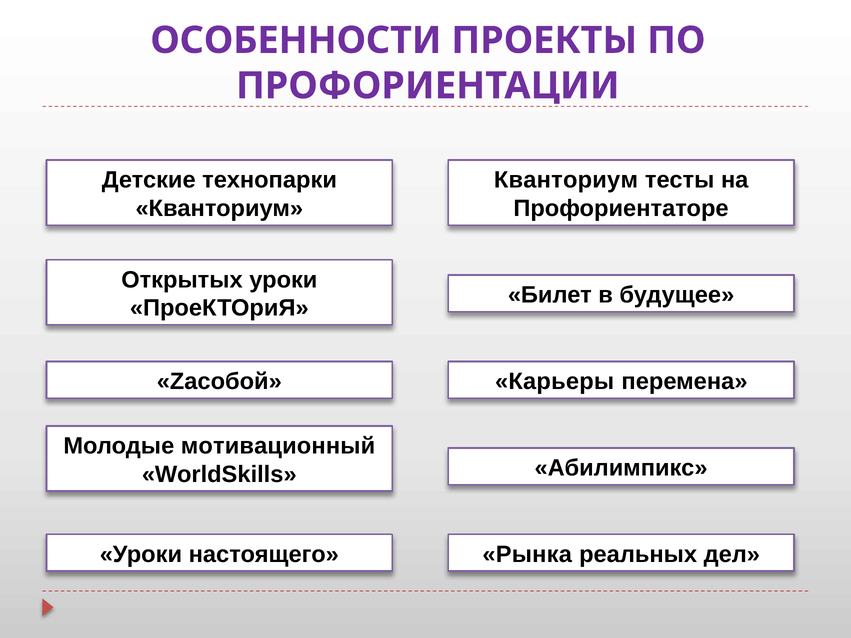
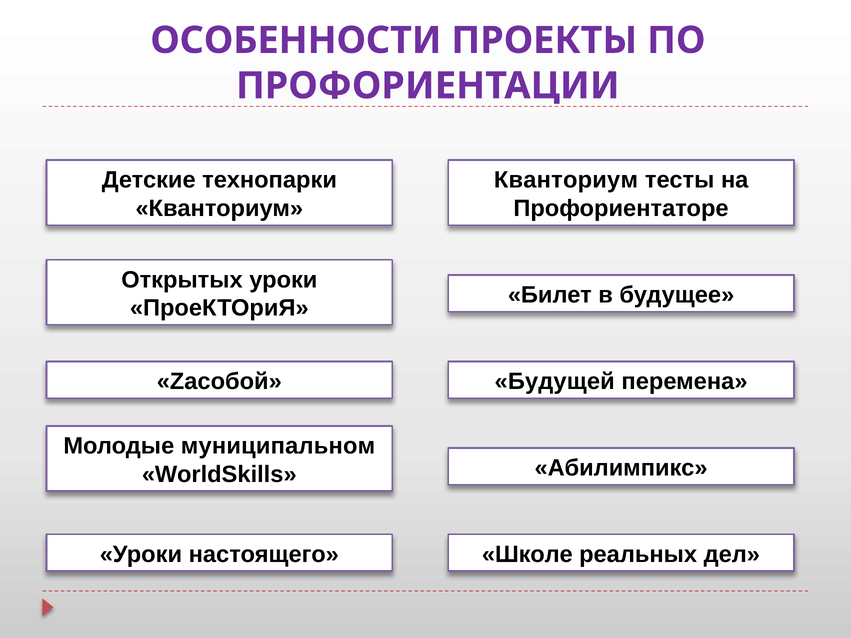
Карьеры: Карьеры -> Будущей (555, 382)
мотивационный: мотивационный -> муниципальном (278, 446)
Рынка: Рынка -> Школе (527, 555)
